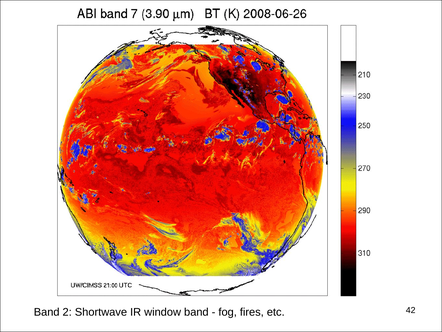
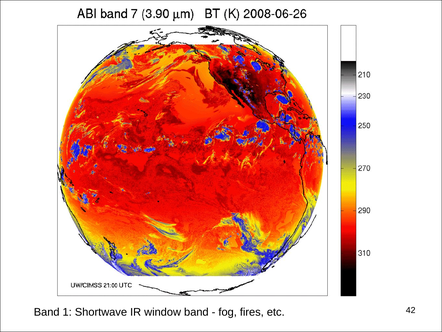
2: 2 -> 1 (67, 312)
